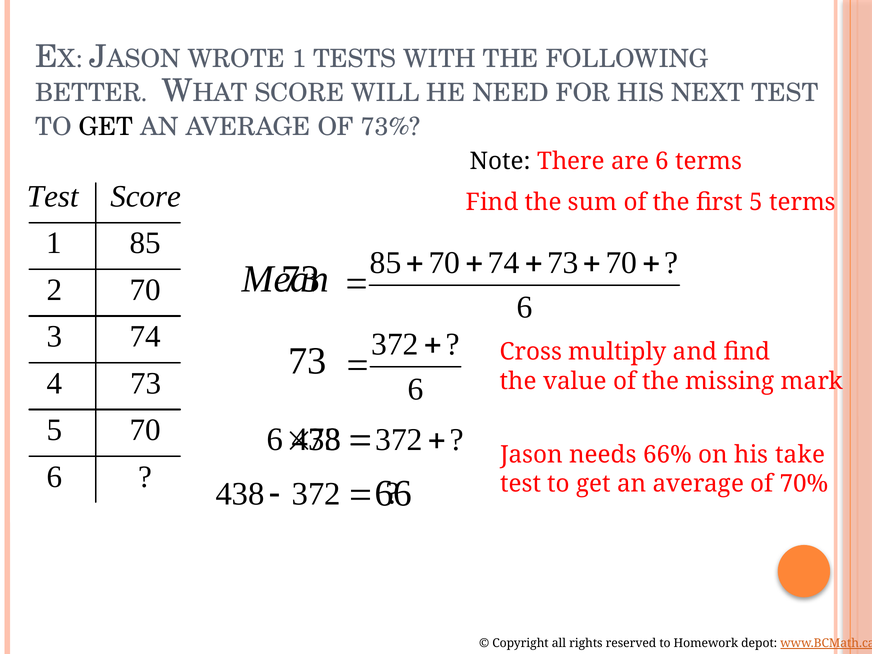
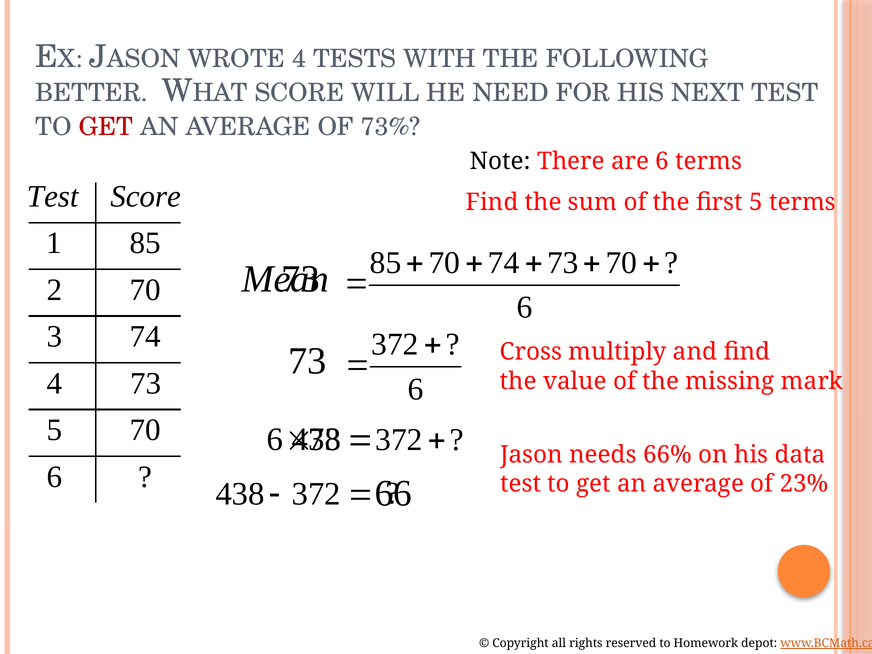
WROTE 1: 1 -> 4 (299, 59)
GET colour: black -> red (106, 127)
take: take -> data (800, 455)
70%: 70% -> 23% (804, 484)
